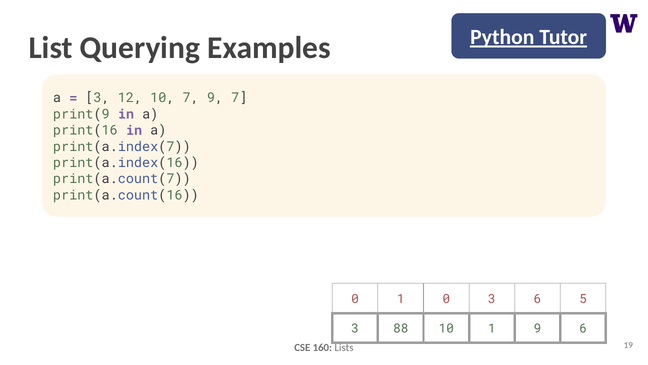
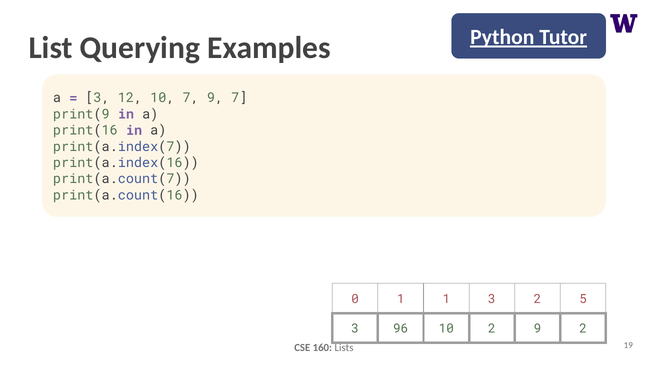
1 0: 0 -> 1 (446, 299)
3 6: 6 -> 2 (538, 299)
88: 88 -> 96 (401, 328)
10 1: 1 -> 2 (492, 328)
9 6: 6 -> 2 (583, 328)
